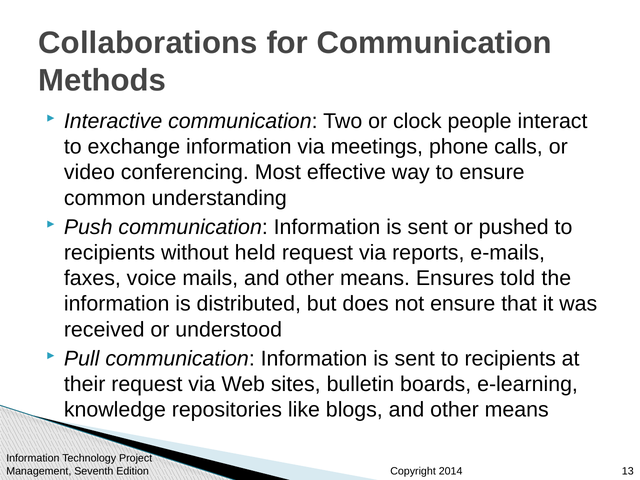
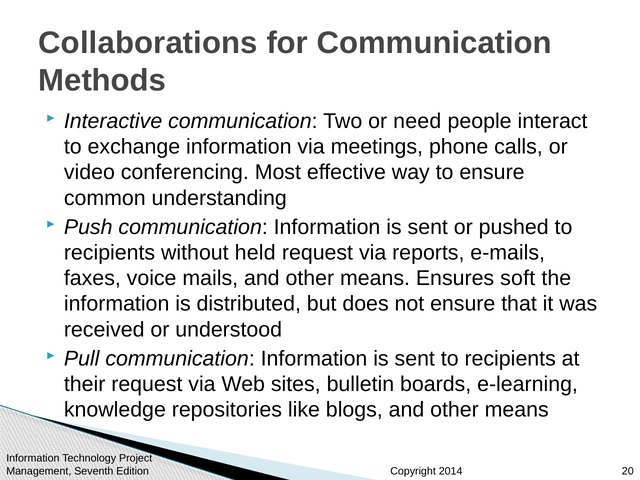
clock: clock -> need (417, 121)
told: told -> soft (518, 278)
13: 13 -> 20 (628, 471)
